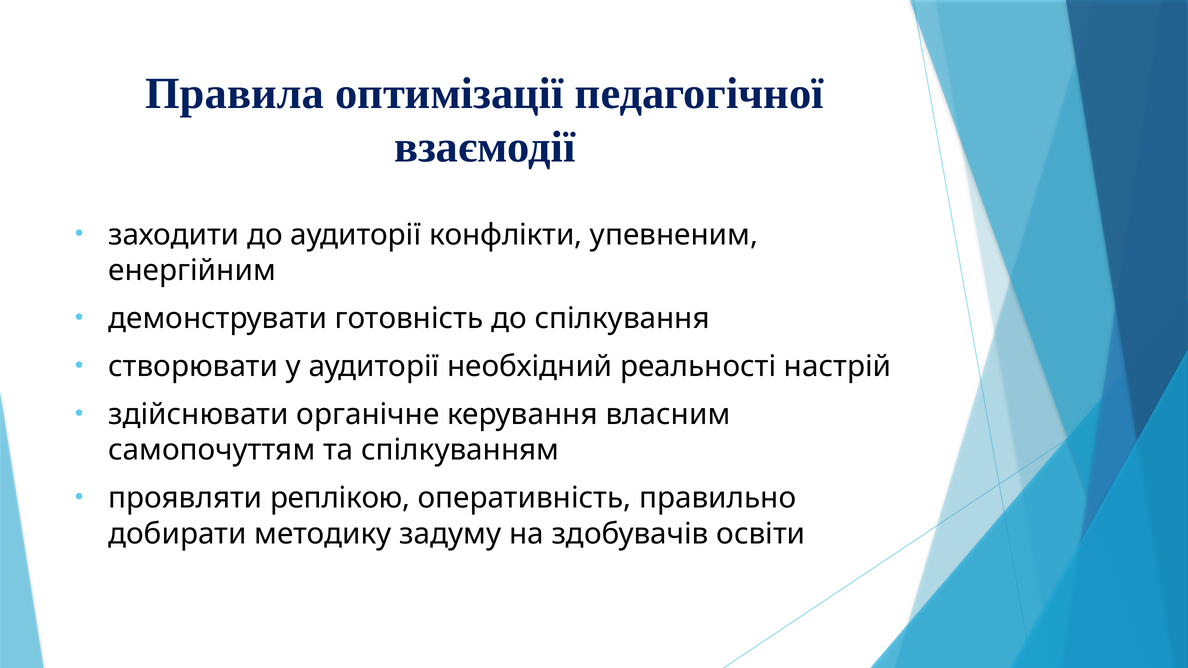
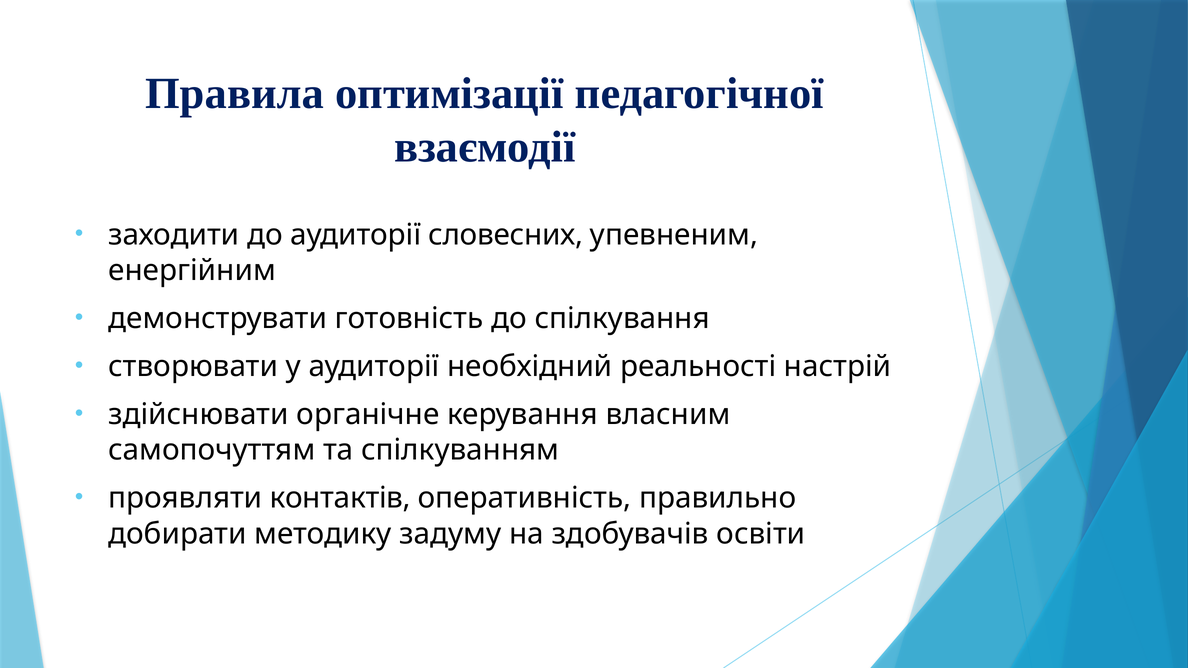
конфлікти: конфлікти -> словесних (506, 235)
реплікою: реплікою -> контактів (340, 498)
